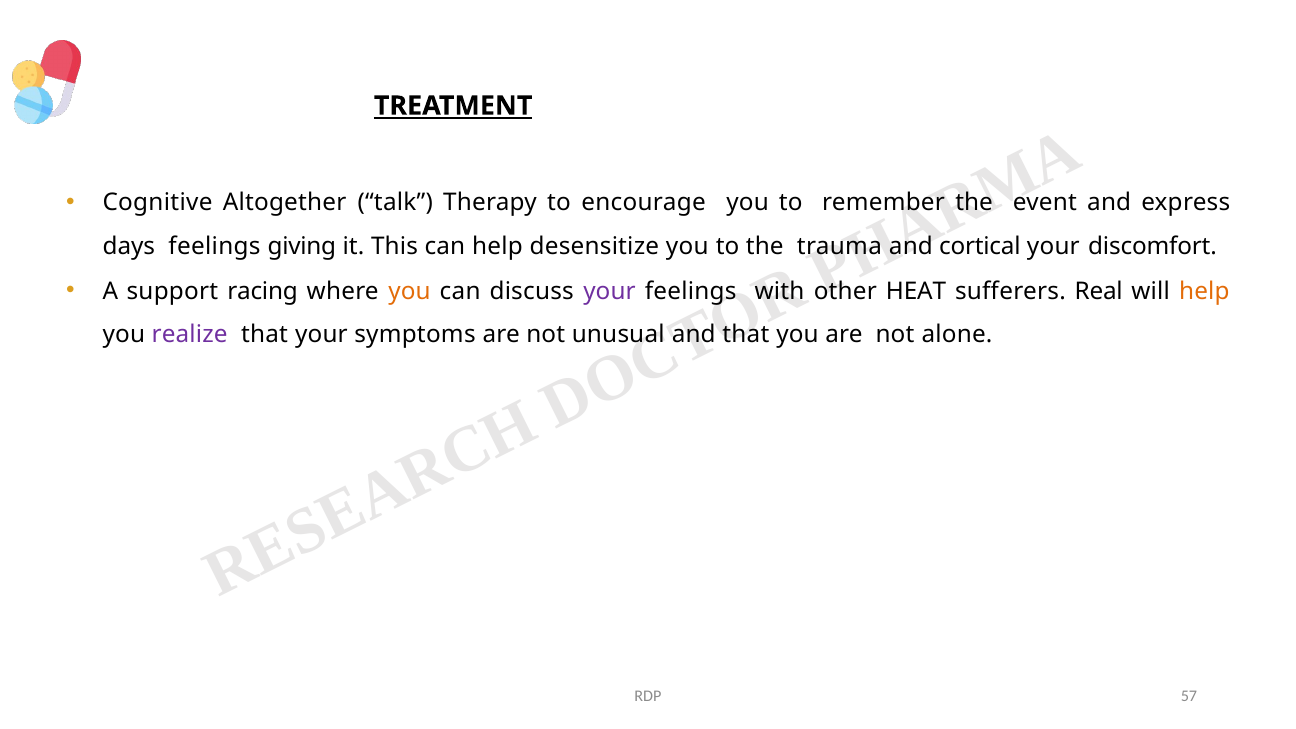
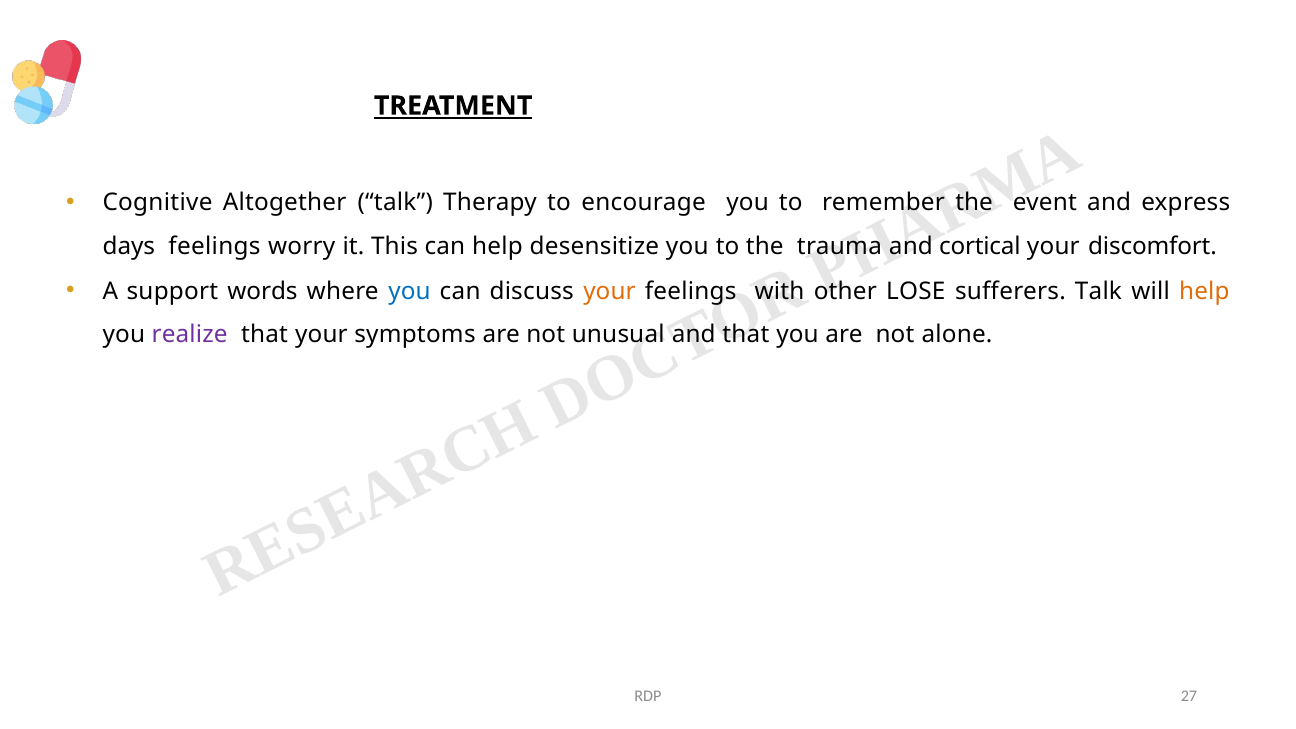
giving: giving -> worry (302, 246)
racing: racing -> words (262, 291)
you colour: orange -> blue (410, 291)
your colour: purple -> orange (609, 291)
HEAT: HEAT -> LOSE (916, 291)
sufferers Real: Real -> Talk (1098, 291)
57: 57 -> 27 (1189, 696)
